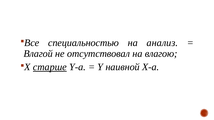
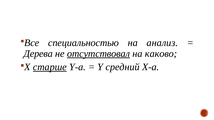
Влагой: Влагой -> Дерева (38, 54)
отсутствовал underline: none -> present (99, 54)
влагою: влагою -> каково (161, 54)
наивной: наивной -> средний (123, 67)
